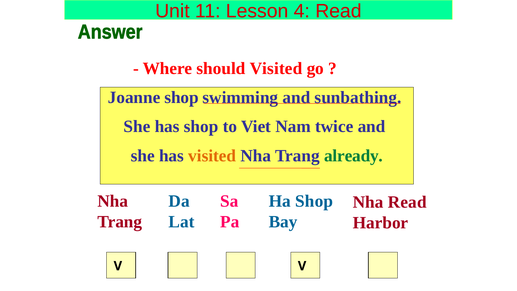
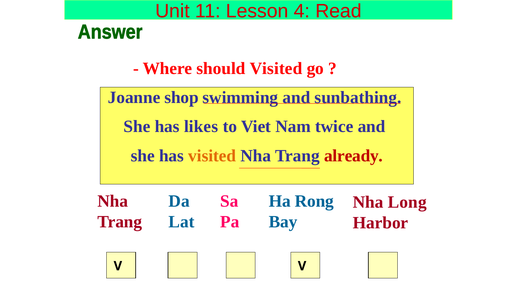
has shop: shop -> likes (201, 127)
already colour: green -> red (354, 156)
Ha Shop: Shop -> Rong (314, 201)
Nha Read: Read -> Long (407, 202)
